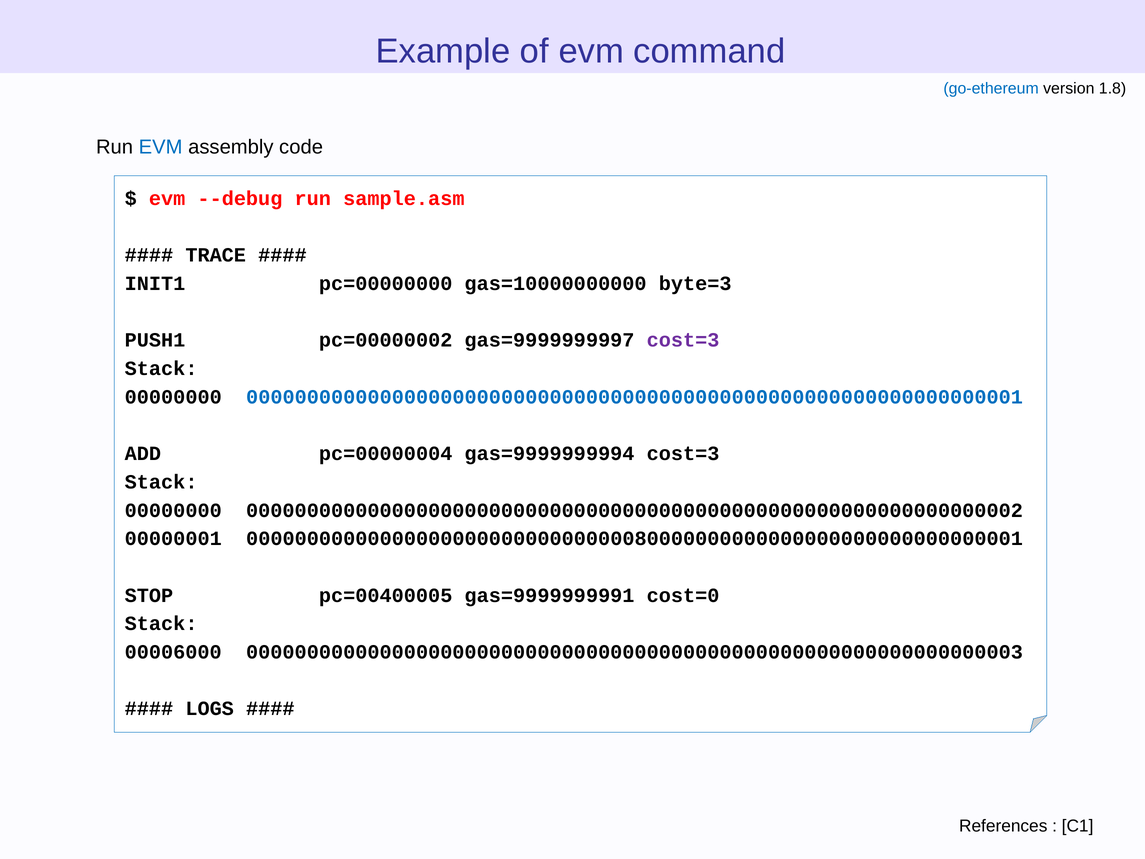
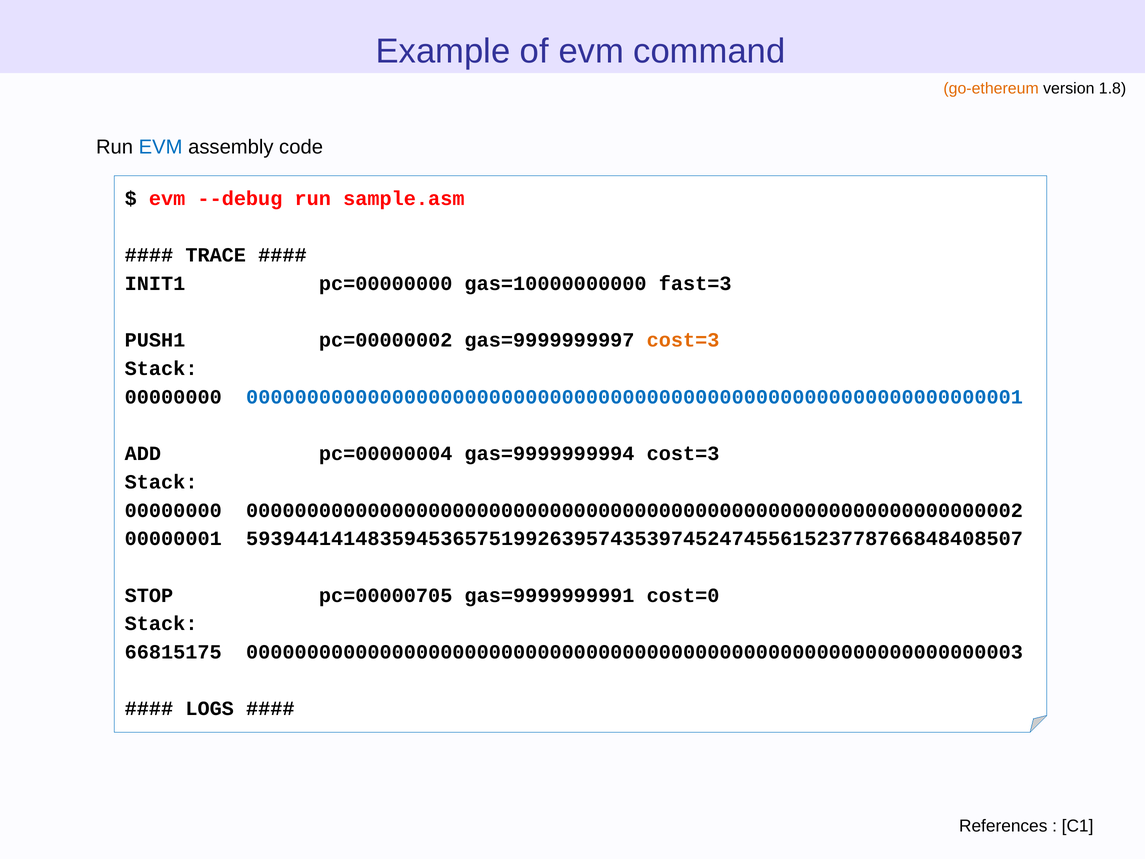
go-ethereum colour: blue -> orange (991, 88)
byte=3: byte=3 -> fast=3 (695, 283)
cost=3 colour: purple -> orange (683, 340)
0000000000000000000000000000000080000000000000000000000000000001: 0000000000000000000000000000000080000000000000000000000000000001 -> 5939441414835945365751992639574353974524745561523778766848408507 (635, 538)
pc=00400005: pc=00400005 -> pc=00000705 (386, 595)
00006000: 00006000 -> 66815175 (173, 652)
